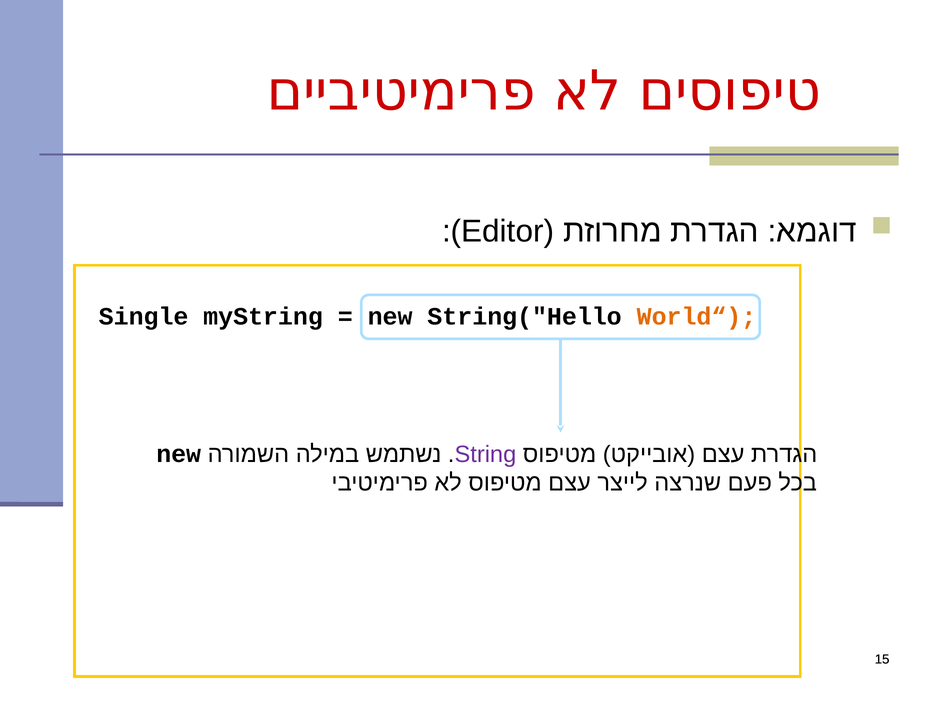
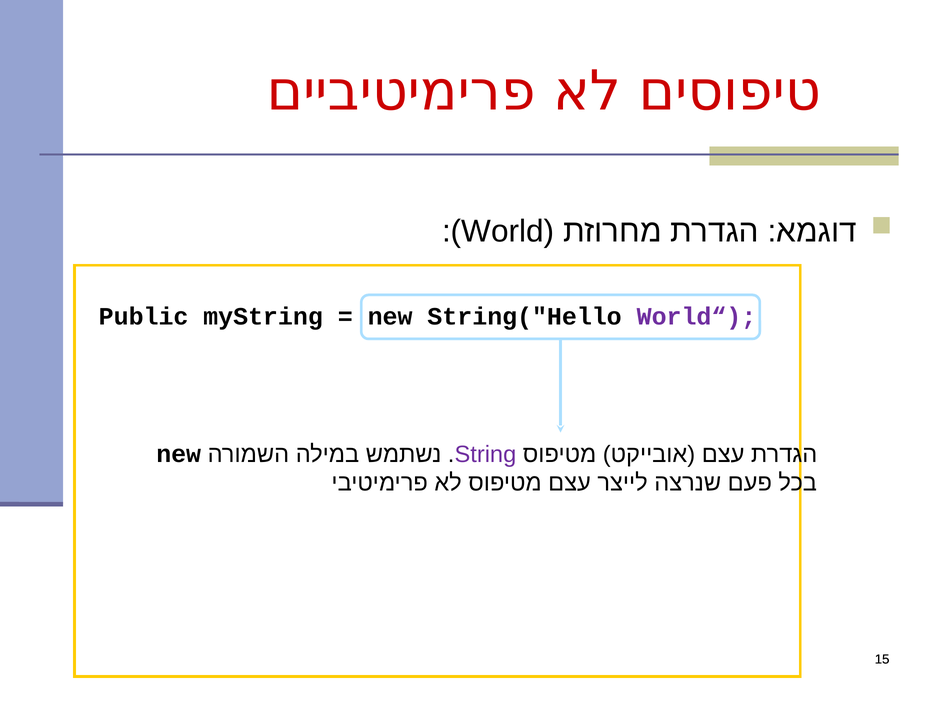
Editor: Editor -> World (502, 232)
Single: Single -> Public (144, 317)
World“ colour: orange -> purple (696, 317)
